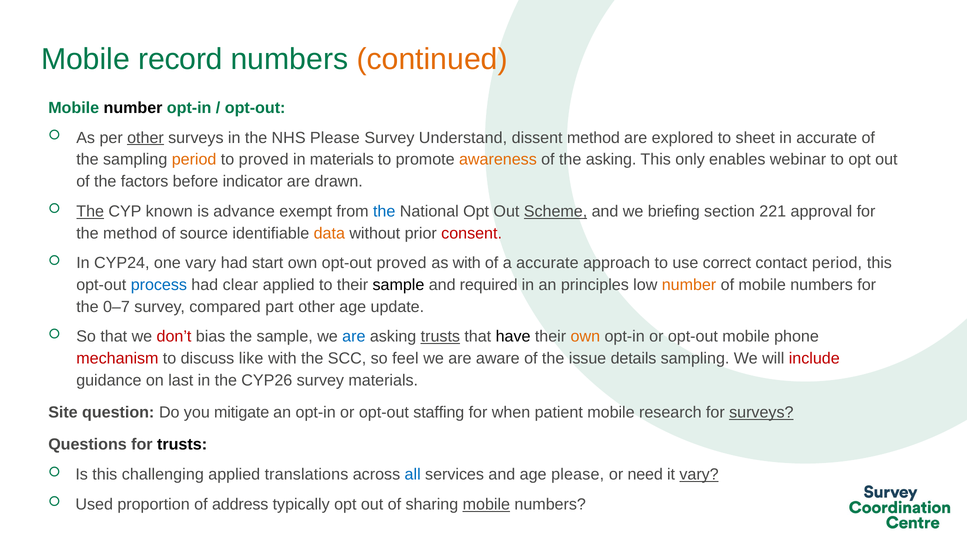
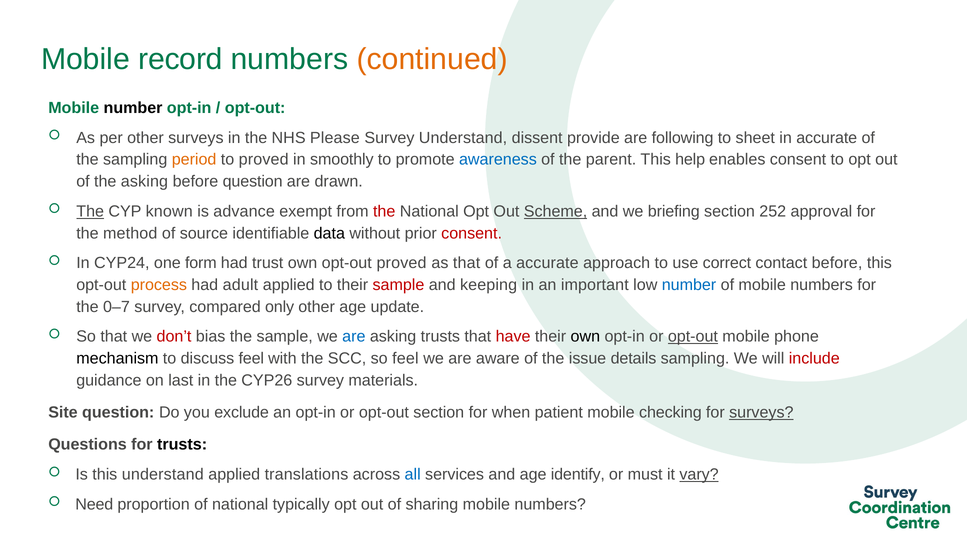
other underline: present -> none (145, 138)
dissent method: method -> provide (593, 138)
explored: explored -> following (683, 138)
in materials: materials -> smoothly (342, 160)
awareness colour: orange -> blue (498, 160)
the asking: asking -> parent (611, 160)
only: only -> help (690, 160)
enables webinar: webinar -> consent (798, 160)
the factors: factors -> asking (144, 181)
before indicator: indicator -> question (253, 181)
the colour: blue -> red (384, 211)
221: 221 -> 252 (773, 211)
data colour: orange -> black (329, 233)
one vary: vary -> form (201, 263)
start: start -> trust (268, 263)
as with: with -> that (467, 263)
contact period: period -> before (837, 263)
process colour: blue -> orange (159, 285)
clear: clear -> adult (240, 285)
sample colour: black -> red (398, 285)
required: required -> keeping (489, 285)
principles: principles -> important (595, 285)
number colour: orange -> blue (689, 285)
part: part -> only (280, 307)
trusts underline: present -> none (440, 337)
have colour: black -> red (513, 337)
own colour: orange -> black (585, 337)
opt-out underline: none -> present (693, 337)
mechanism colour: red -> black (117, 358)
discuss like: like -> feel (251, 358)
mitigate: mitigate -> exclude (242, 412)
opt‑out staffing: staffing -> section (439, 412)
research: research -> checking (670, 412)
this challenging: challenging -> understand (163, 474)
age please: please -> identify (578, 474)
need: need -> must (645, 474)
Used: Used -> Need (94, 504)
of address: address -> national (240, 504)
mobile underline: present -> none (486, 504)
